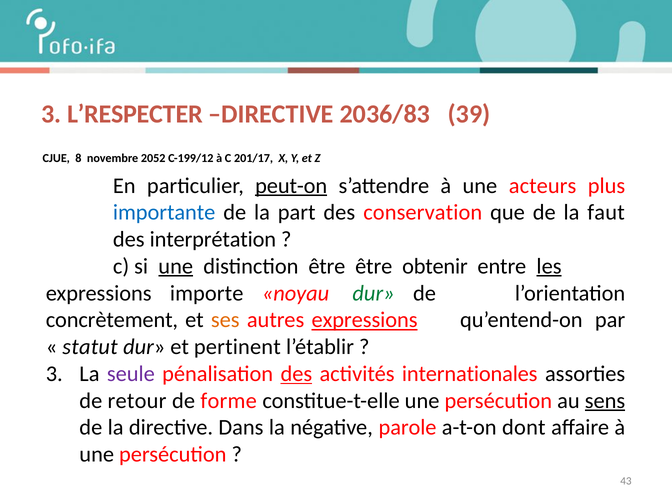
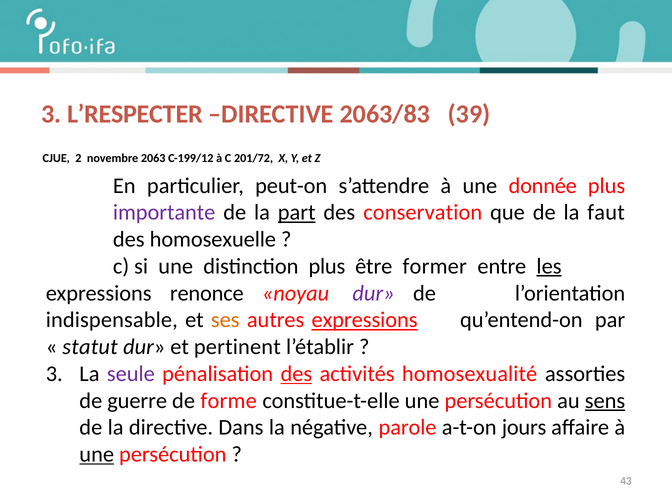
2036/83: 2036/83 -> 2063/83 (385, 114)
8: 8 -> 2 (78, 158)
2052: 2052 -> 2063 (153, 158)
201/17: 201/17 -> 201/72 (254, 158)
peut-on underline: present -> none (291, 186)
acteurs: acteurs -> donnée (543, 186)
importante colour: blue -> purple (164, 213)
part underline: none -> present (297, 213)
interprétation: interprétation -> homosexuelle (213, 239)
une underline: present -> none (176, 266)
distinction être: être -> plus (327, 266)
obtenir: obtenir -> former (435, 266)
importe: importe -> renonce (207, 293)
dur colour: green -> purple (374, 293)
concrètement: concrètement -> indispensable (112, 320)
internationales: internationales -> homosexualité (470, 374)
retour: retour -> guerre (137, 401)
dont: dont -> jours (524, 428)
une underline: none -> present (97, 454)
